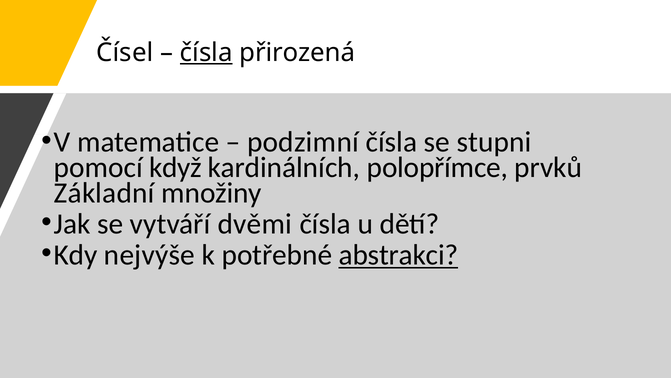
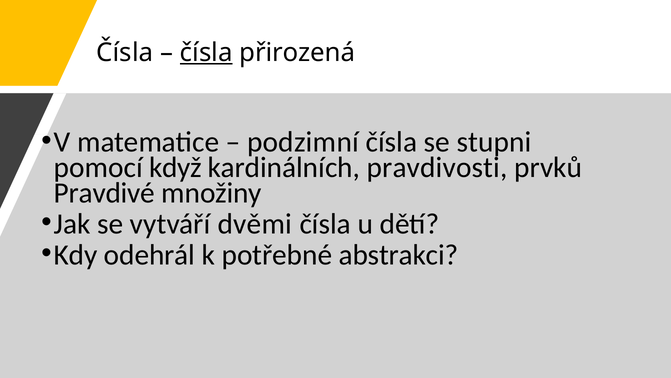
Čísel: Čísel -> Čísla (125, 53)
polopřímce: polopřímce -> pravdivosti (437, 167)
Základní: Základní -> Pravdivé (104, 193)
nejvýše: nejvýše -> odehrál (150, 255)
abstrakci underline: present -> none (399, 255)
